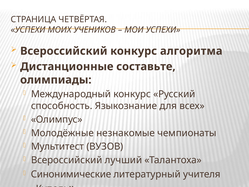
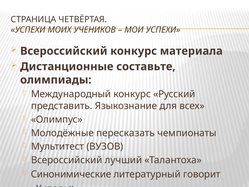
алгоритма: алгоритма -> материала (191, 51)
способность: способность -> представить (62, 106)
незнакомые: незнакомые -> пересказать (126, 133)
учителя: учителя -> говорит (202, 174)
